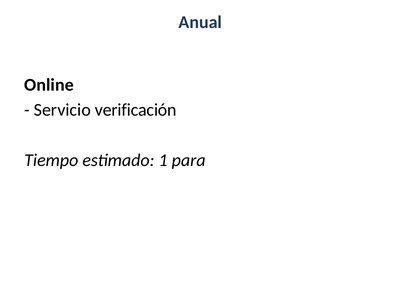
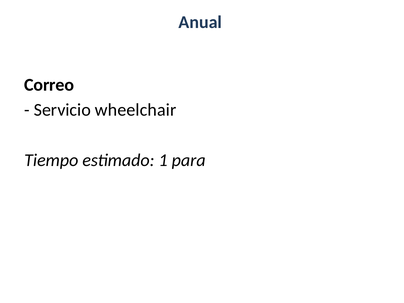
Online: Online -> Correo (49, 85)
verificación: verificación -> wheelchair (136, 110)
